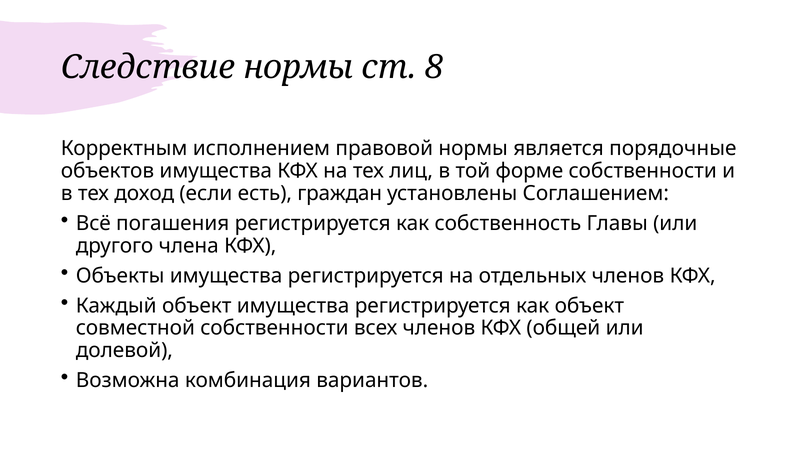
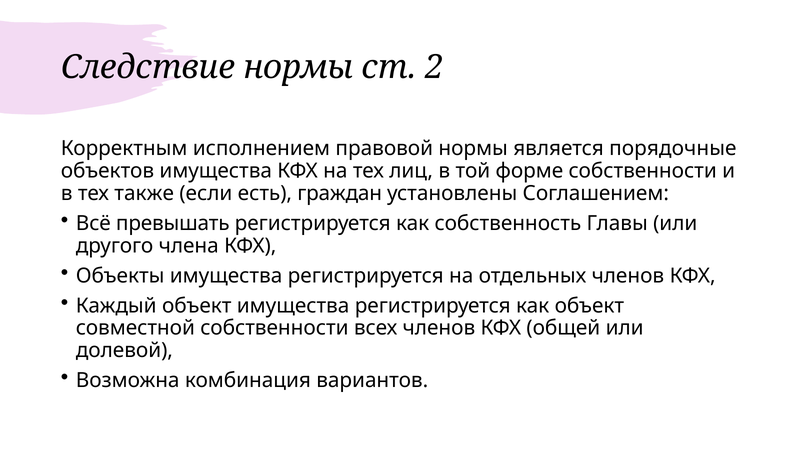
8: 8 -> 2 (435, 67)
доход: доход -> также (144, 193)
погашения: погашения -> превышать (173, 223)
